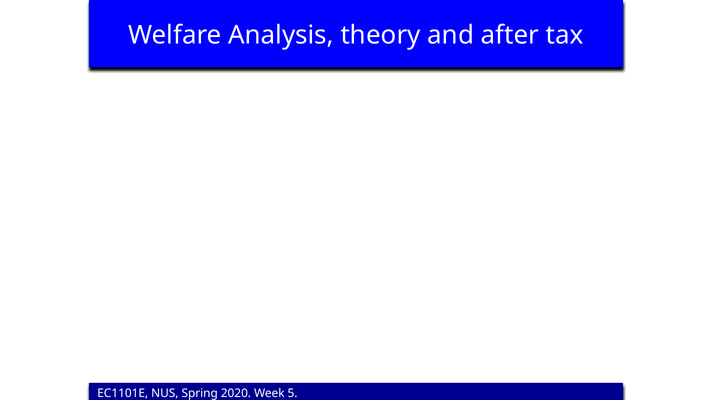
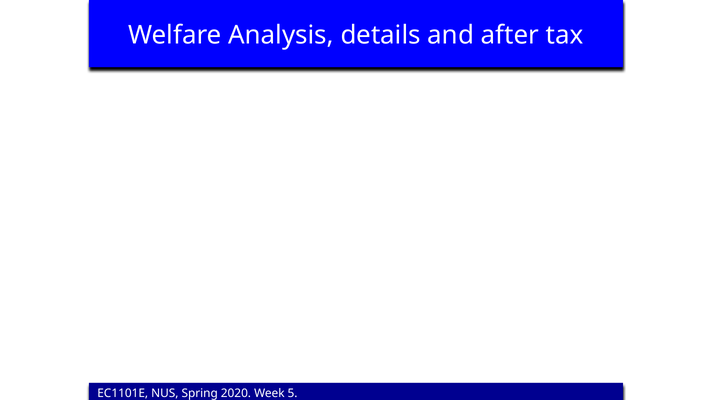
theory: theory -> details (381, 35)
